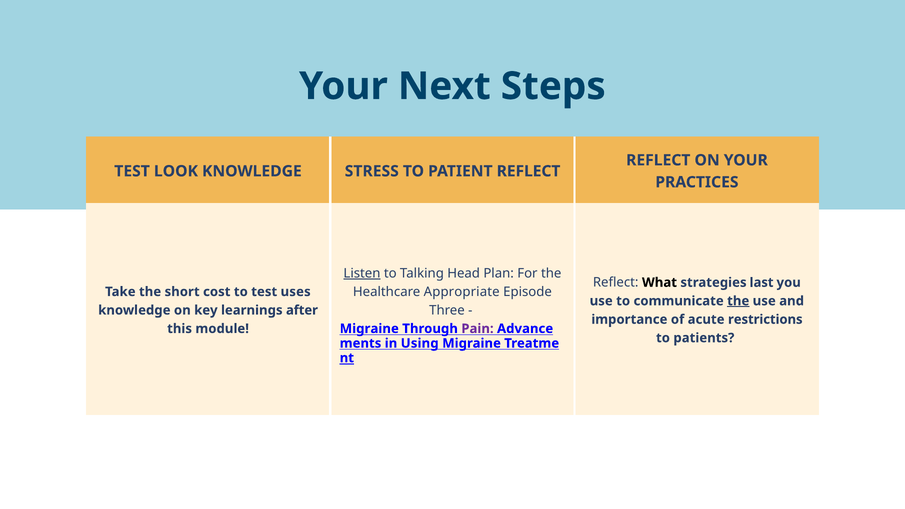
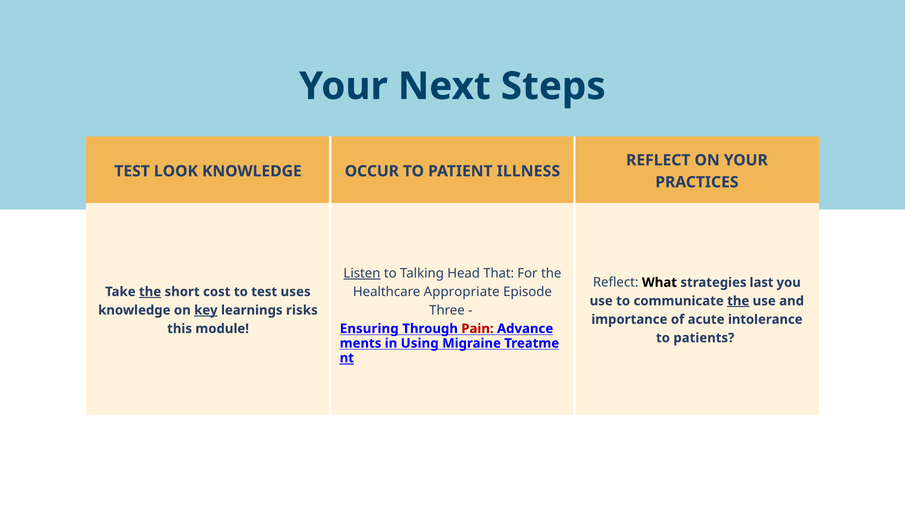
STRESS: STRESS -> OCCUR (372, 171)
PATIENT REFLECT: REFLECT -> ILLNESS (528, 171)
Plan: Plan -> That (499, 273)
the underline: none -> present (150, 292)
key underline: none -> present (206, 310)
after: after -> risks (302, 310)
restrictions: restrictions -> intolerance (765, 319)
Migraine: Migraine -> Ensuring (369, 329)
Pain colour: purple -> red (477, 329)
